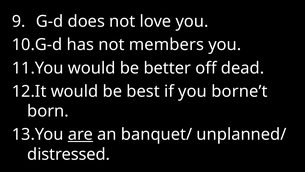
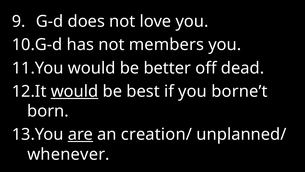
would underline: none -> present (75, 91)
banquet/: banquet/ -> creation/ (156, 134)
distressed: distressed -> whenever (69, 154)
